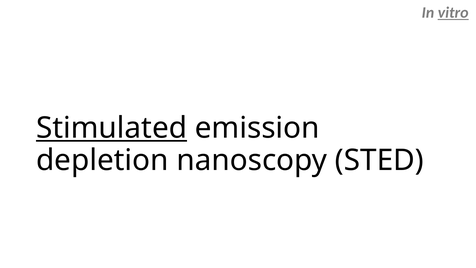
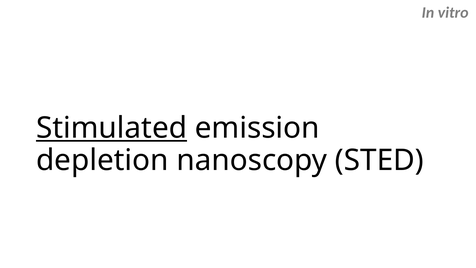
vitro underline: present -> none (453, 13)
